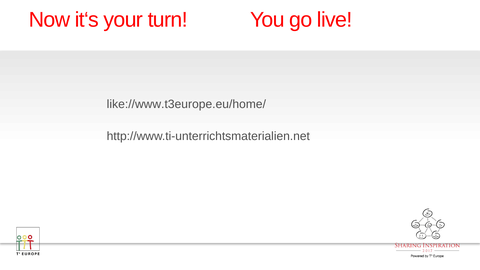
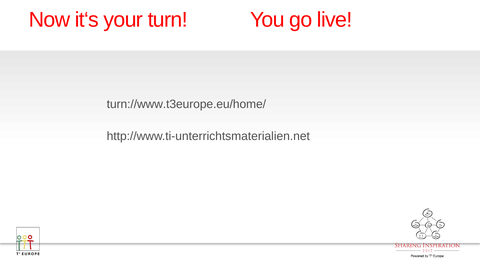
like://www.t3europe.eu/home/: like://www.t3europe.eu/home/ -> turn://www.t3europe.eu/home/ (186, 104)
